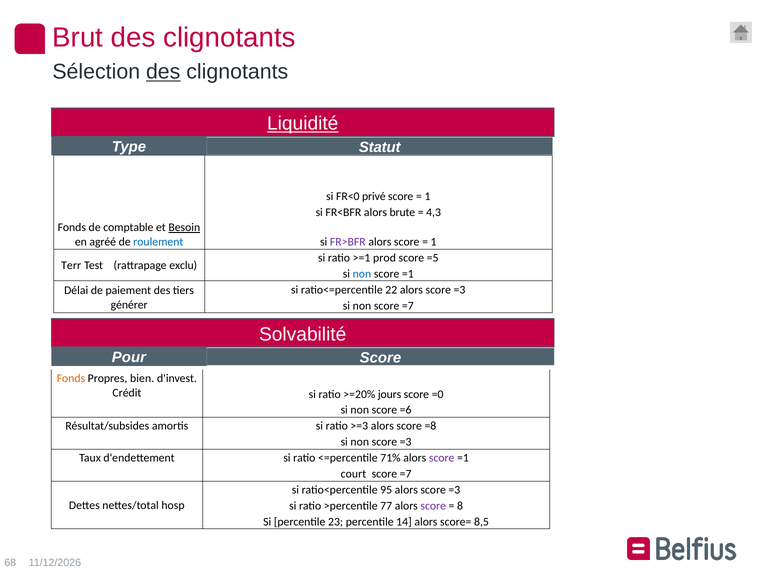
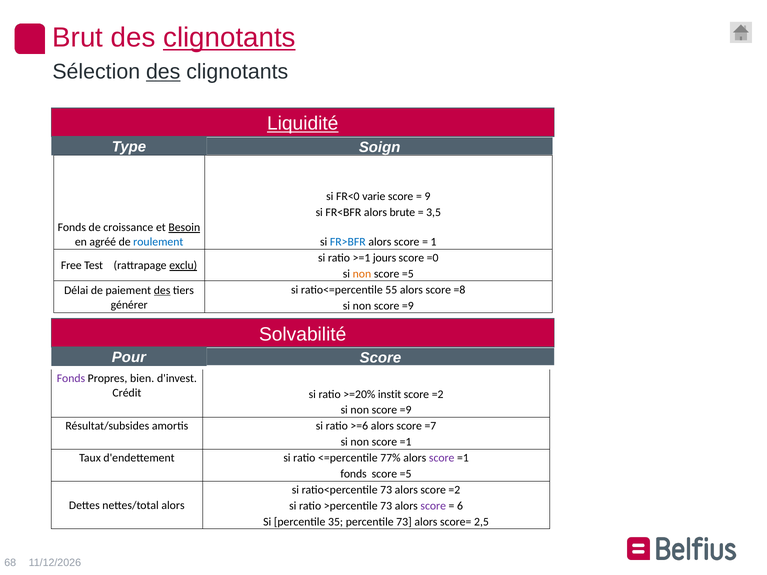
clignotants underline: none -> present (229, 38)
Statut: Statut -> Soign (380, 147)
privé: privé -> varie (374, 196)
1: 1 -> 9 (428, 196)
4,3: 4,3 -> 3,5 (434, 212)
comptable: comptable -> croissance (128, 228)
FR>BFR colour: purple -> blue (348, 242)
prod: prod -> jours (385, 258)
=5: =5 -> =0 (433, 258)
Terr: Terr -> Free (71, 266)
exclu underline: none -> present (183, 266)
non colour: blue -> orange (362, 274)
=1: =1 -> =5 (408, 274)
22: 22 -> 55 (391, 290)
=3: =3 -> =8 (460, 290)
des underline: none -> present (162, 290)
=7: =7 -> =9 (408, 306)
Fonds colour: orange -> purple (71, 379)
jours: jours -> instit (390, 394)
=0: =0 -> =2 (438, 394)
=6: =6 -> =9 (406, 410)
>=3: >=3 -> >=6 (359, 426)
=8: =8 -> =7 (430, 426)
non score =3: =3 -> =1 (406, 442)
71%: 71% -> 77% (390, 458)
court: court -> fonds (354, 474)
=7: =7 -> =5 (406, 474)
ratio<percentile 95: 95 -> 73 (386, 490)
=3: =3 -> =2 (454, 490)
nettes/total hosp: hosp -> alors (173, 506)
>percentile 77: 77 -> 73 (386, 506)
8: 8 -> 6 (460, 506)
23: 23 -> 35 (336, 522)
percentile 14: 14 -> 73 (404, 522)
8,5: 8,5 -> 2,5 (481, 522)
